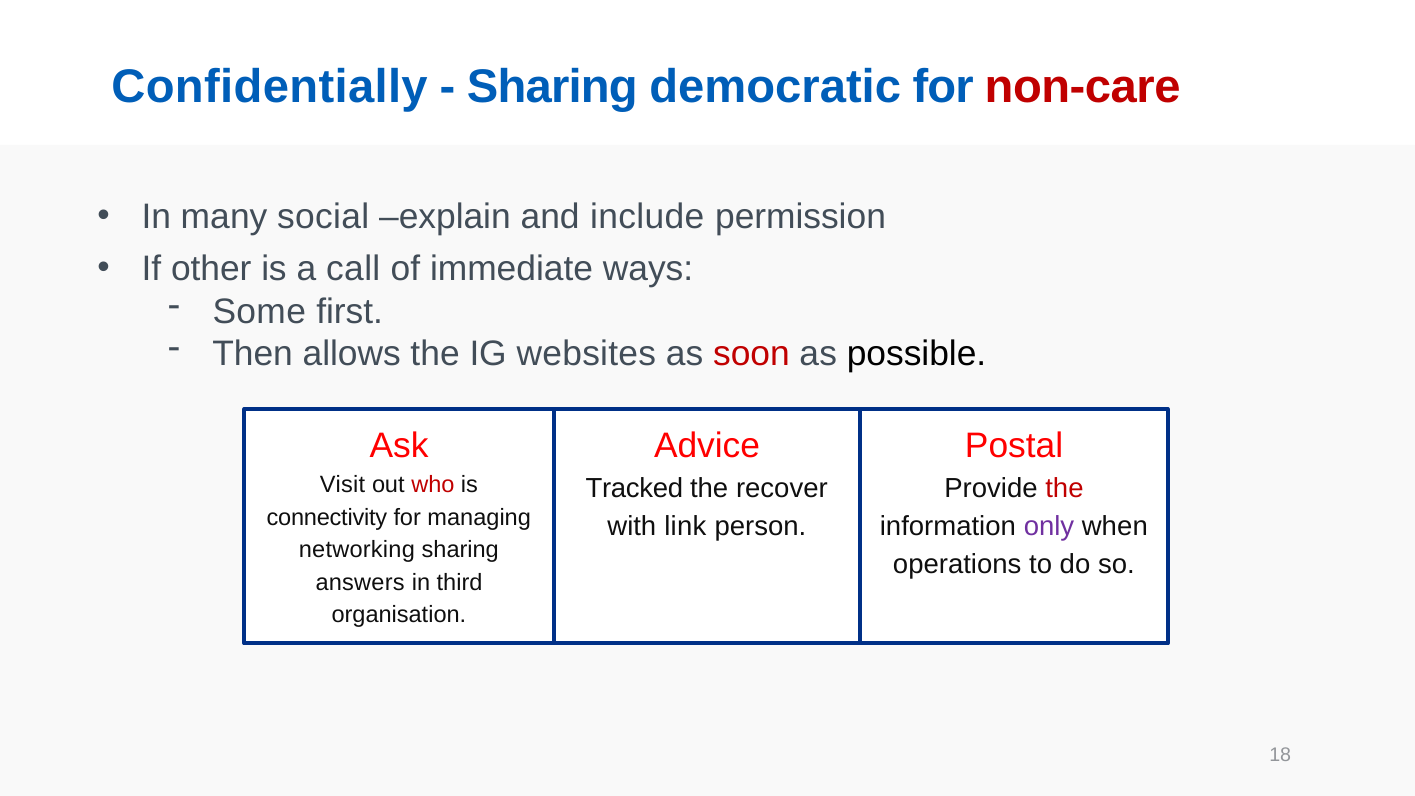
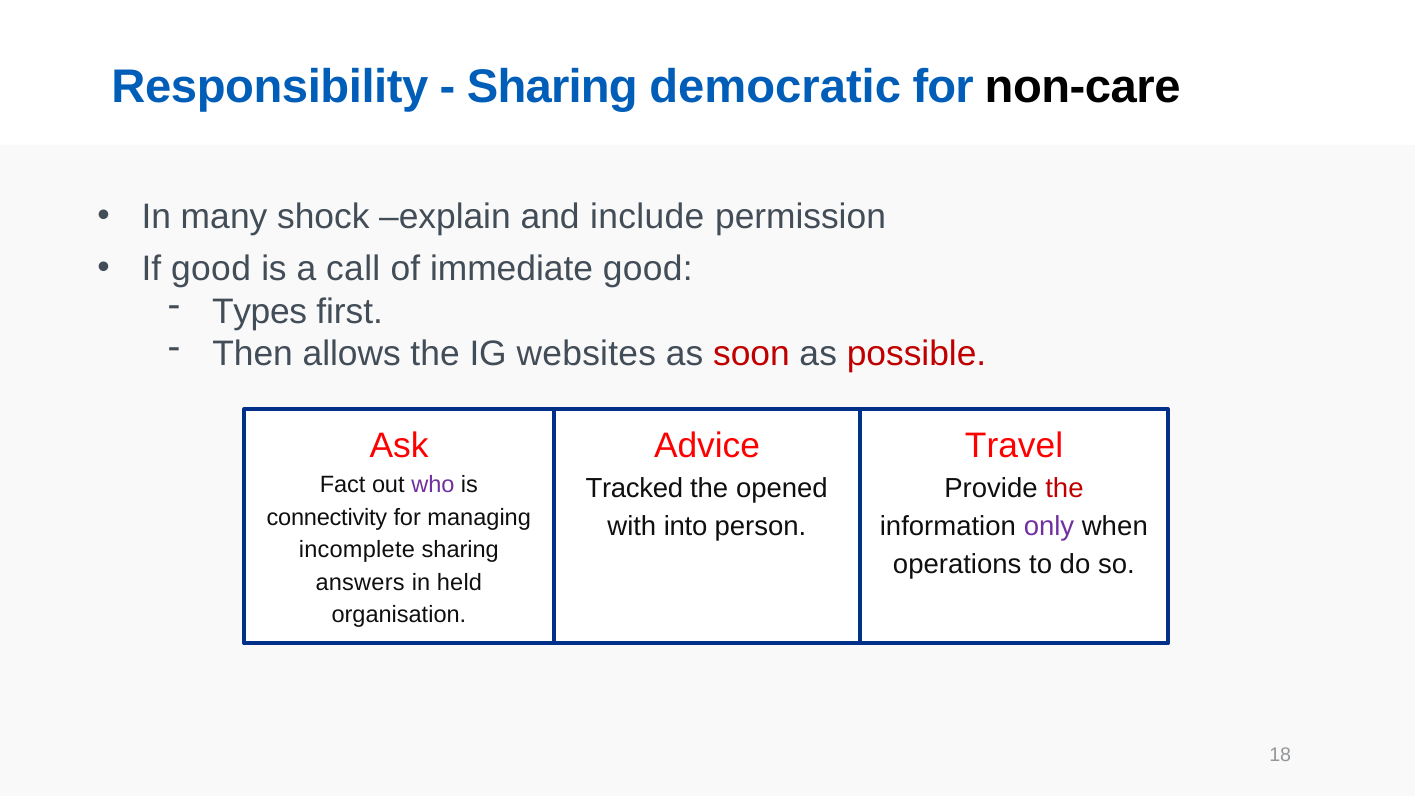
Confidentially: Confidentially -> Responsibility (270, 87)
non-care colour: red -> black (1083, 87)
social: social -> shock (323, 217)
If other: other -> good (211, 269)
immediate ways: ways -> good (648, 269)
Some: Some -> Types (260, 312)
possible colour: black -> red (917, 354)
Postal: Postal -> Travel (1014, 446)
Visit: Visit -> Fact (343, 485)
who colour: red -> purple (433, 485)
recover: recover -> opened (782, 488)
link: link -> into (686, 526)
networking: networking -> incomplete (357, 550)
third: third -> held (459, 583)
